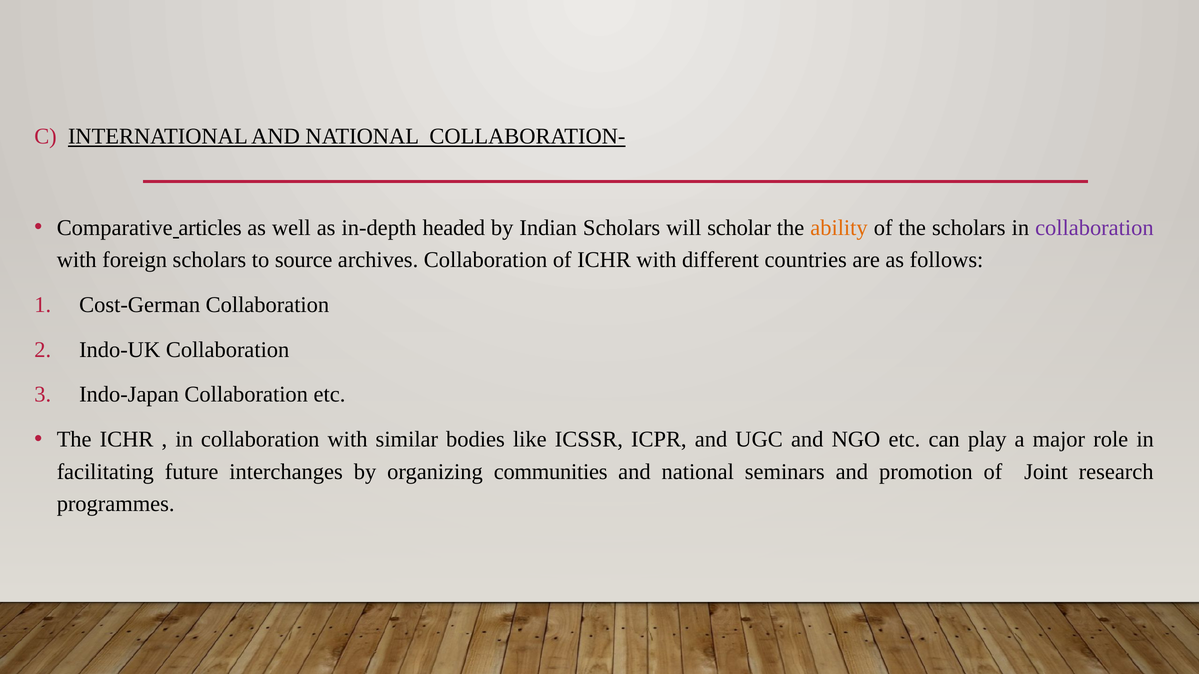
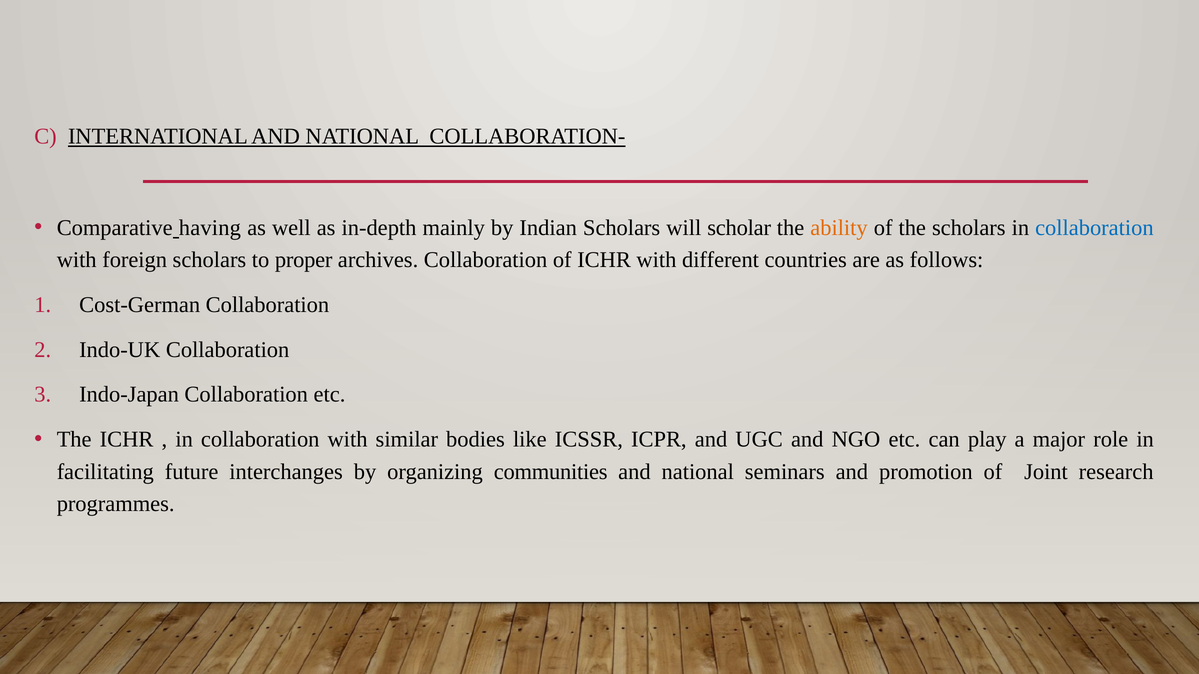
articles: articles -> having (210, 228)
headed: headed -> mainly (454, 228)
collaboration colour: purple -> blue (1094, 228)
source: source -> proper (304, 260)
